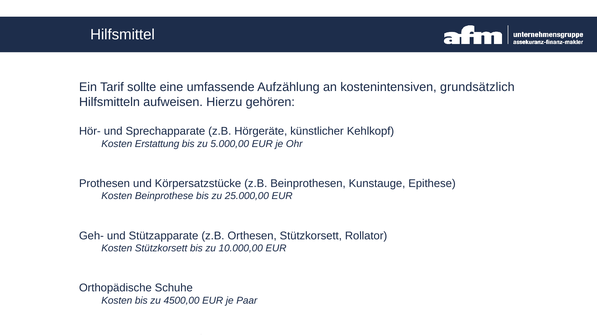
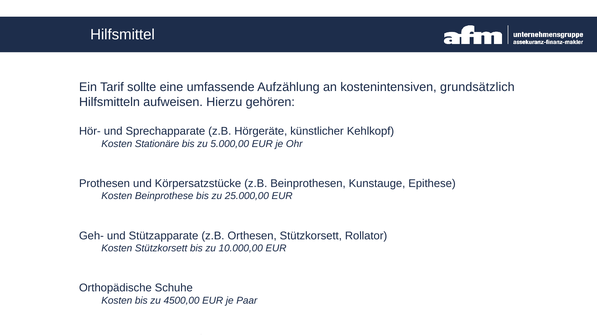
Erstattung: Erstattung -> Stationäre (157, 144)
